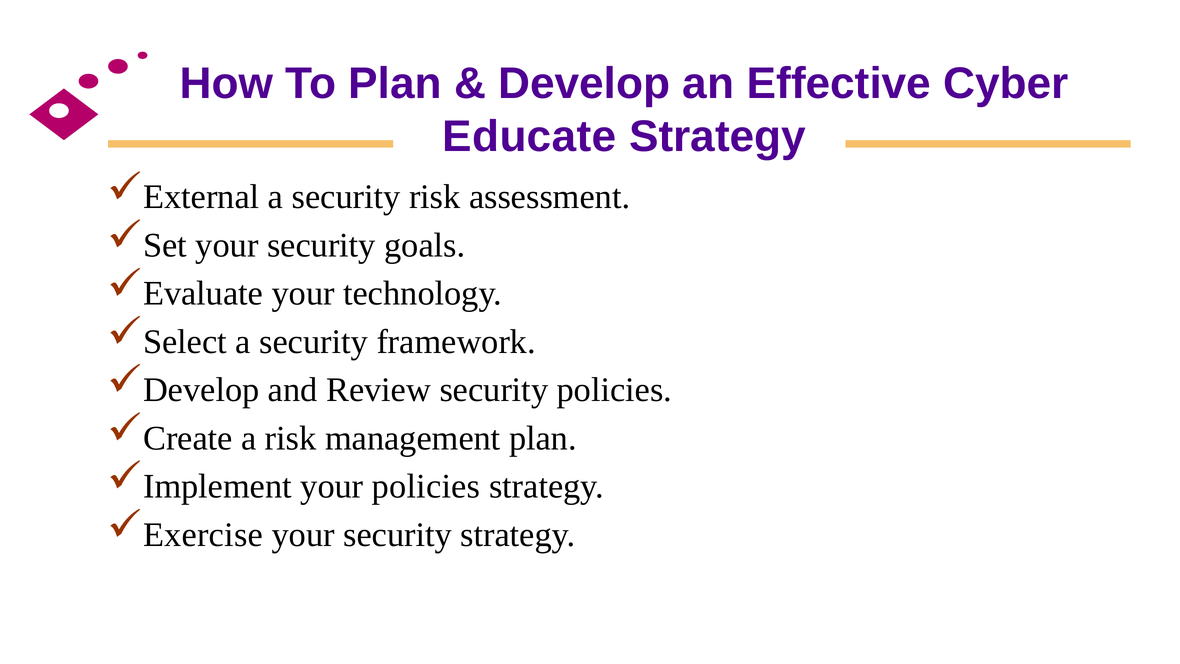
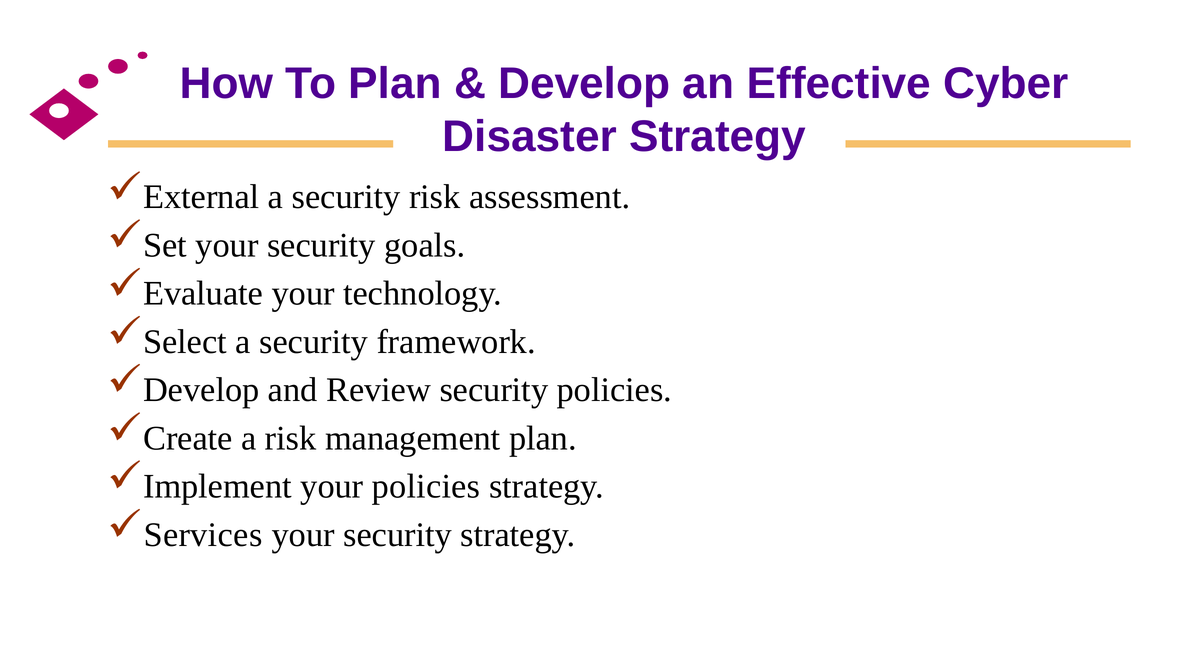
Educate: Educate -> Disaster (530, 137)
Exercise: Exercise -> Services (203, 535)
